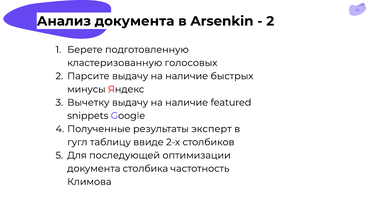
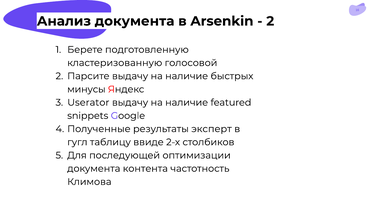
голосовых: голосовых -> голосовой (191, 63)
Вычетку: Вычетку -> Userator (88, 102)
столбика: столбика -> контента (145, 169)
